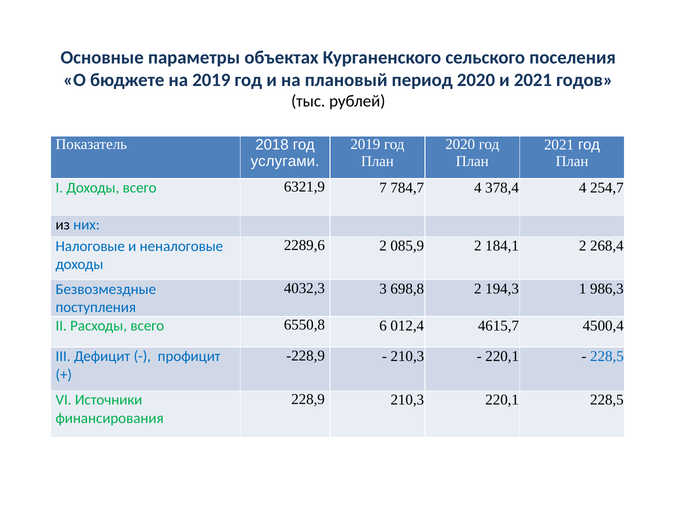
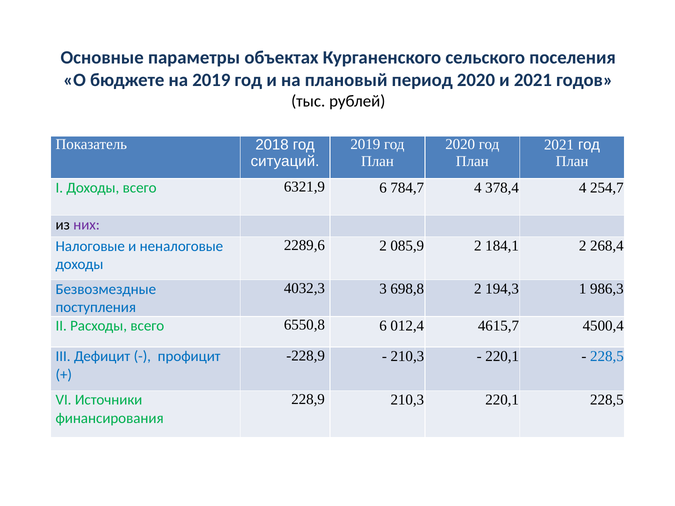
услугами: услугами -> ситуаций (285, 161)
6321,9 7: 7 -> 6 (383, 188)
них colour: blue -> purple (87, 225)
